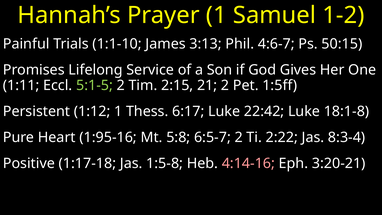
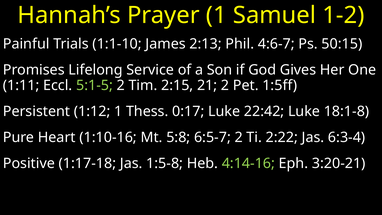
3:13: 3:13 -> 2:13 (206, 44)
6:17: 6:17 -> 0:17 (188, 111)
1:95-16: 1:95-16 -> 1:10-16 (108, 137)
8:3-4: 8:3-4 -> 6:3-4 (347, 137)
4:14-16 colour: pink -> light green (248, 163)
